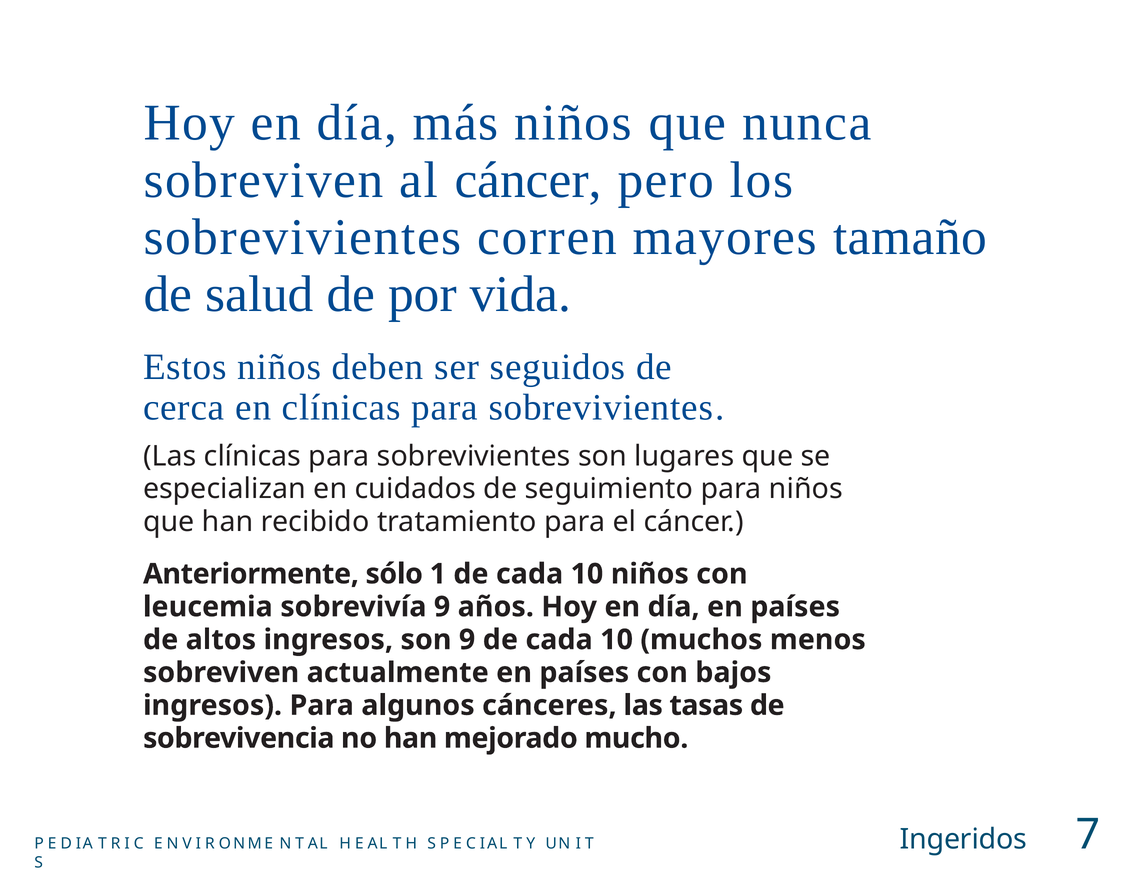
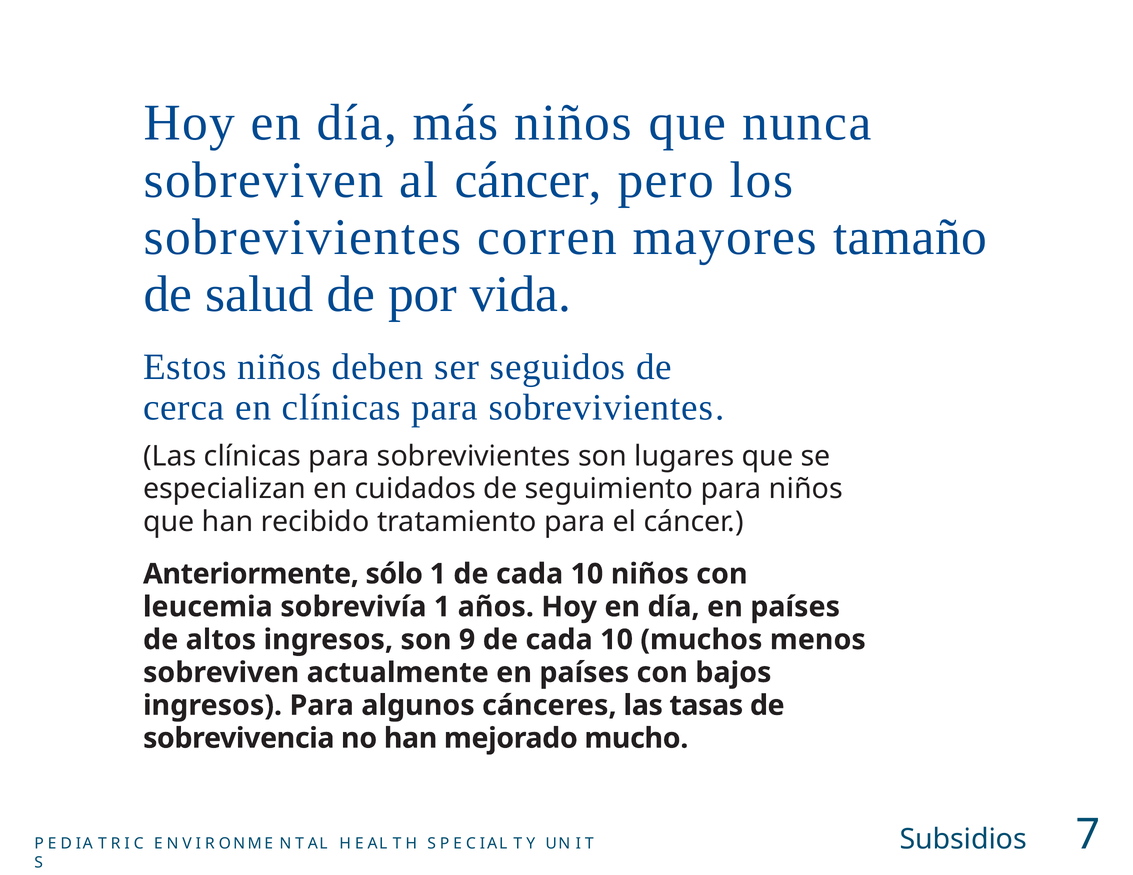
sobrevivía 9: 9 -> 1 (442, 607)
Ingeridos: Ingeridos -> Subsidios (963, 840)
